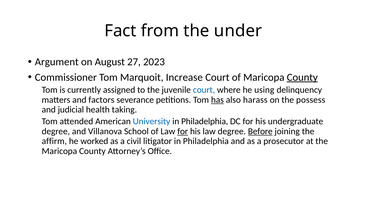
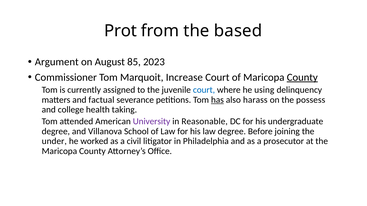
Fact: Fact -> Prot (120, 31)
under: under -> based (238, 31)
27: 27 -> 85 (134, 62)
factors: factors -> factual (101, 100)
judicial: judicial -> college (71, 110)
University colour: blue -> purple (152, 122)
Philadelphia: Philadelphia -> Reasonable (205, 122)
for underline: present -> none (183, 132)
Before underline: present -> none (260, 132)
affirm: affirm -> under (54, 141)
